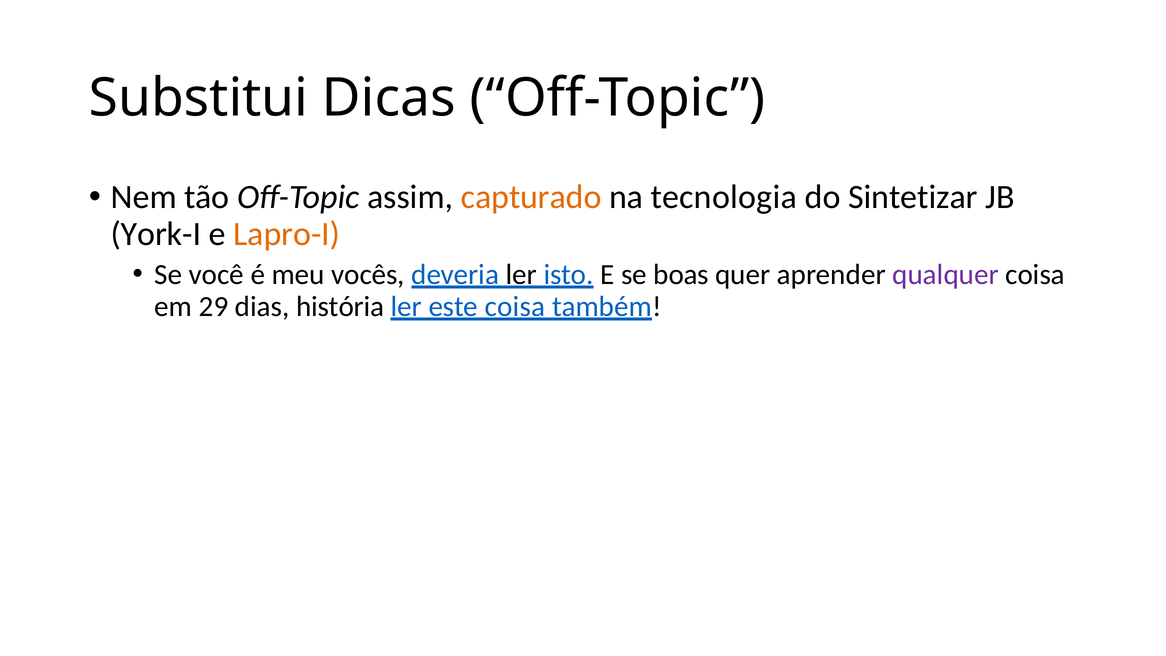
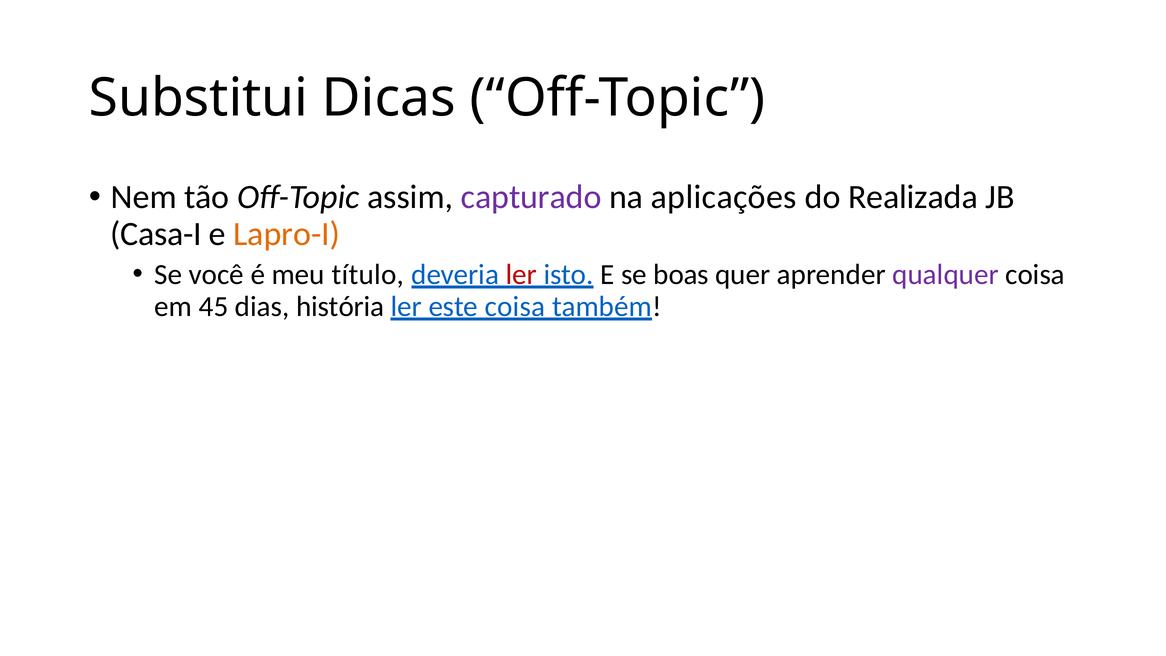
capturado colour: orange -> purple (531, 197)
tecnologia: tecnologia -> aplicações (724, 197)
Sintetizar: Sintetizar -> Realizada (913, 197)
York-I: York-I -> Casa-I (156, 234)
vocês: vocês -> título (368, 274)
ler colour: black -> red (521, 274)
29: 29 -> 45 (214, 307)
